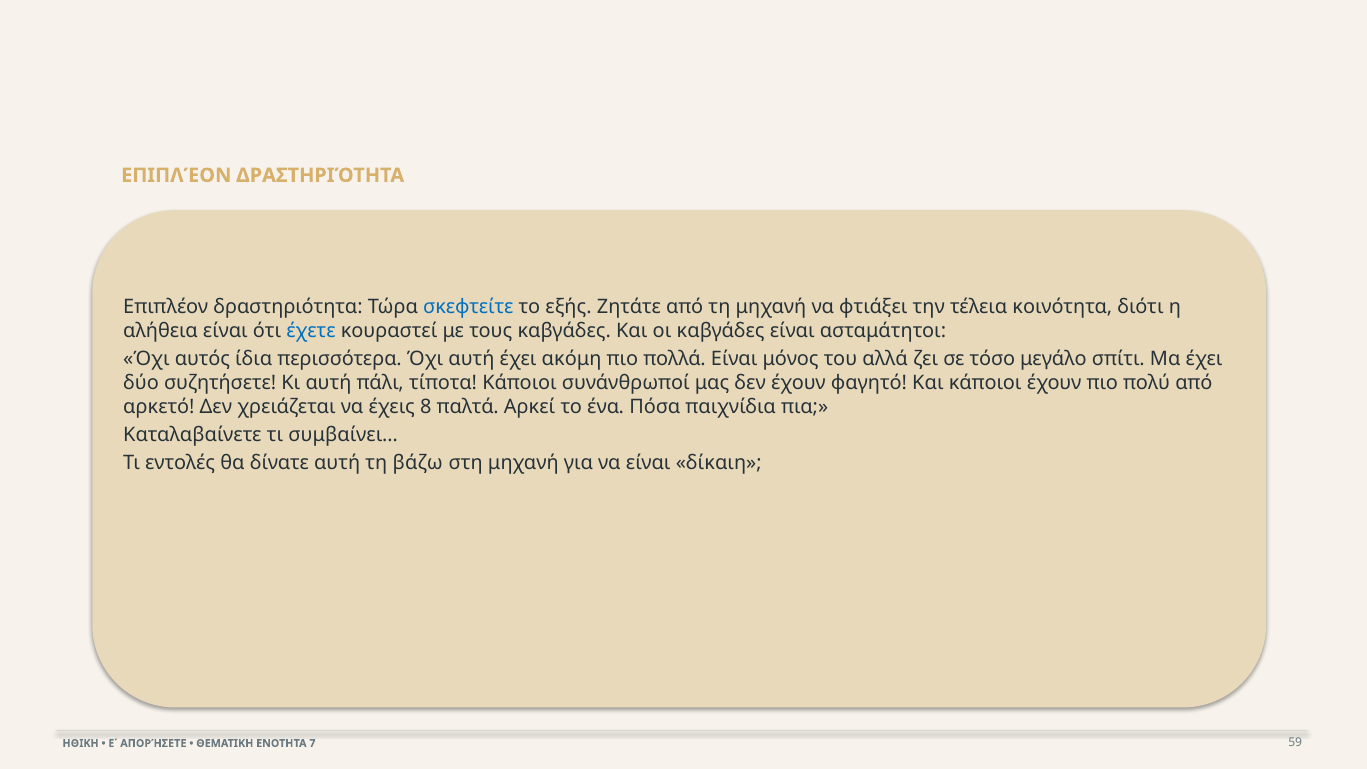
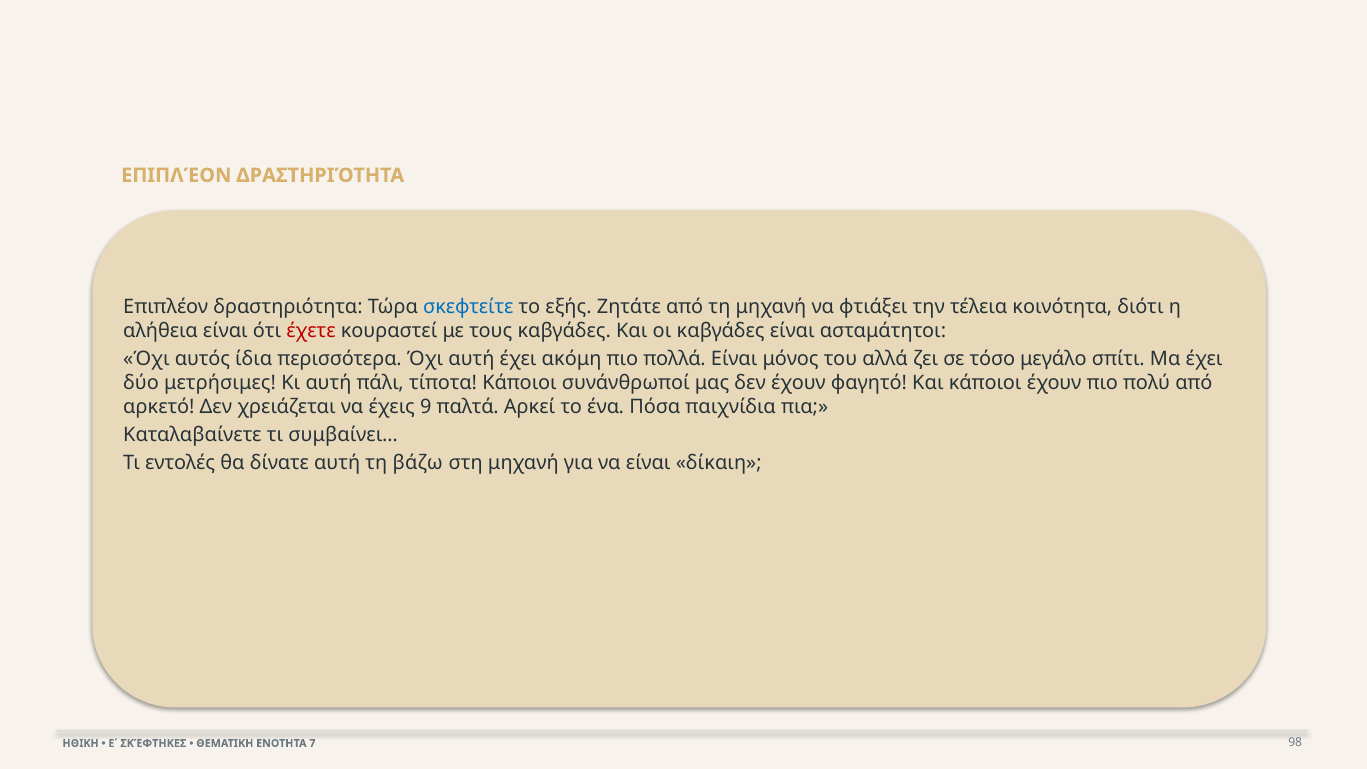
έχετε colour: blue -> red (311, 331)
συζητήσετε: συζητήσετε -> μετρήσιμες (220, 383)
8: 8 -> 9 (426, 407)
ΑΠΟΡΉΣΕΤΕ: ΑΠΟΡΉΣΕΤΕ -> ΣΚΈΦΤΗΚΕΣ (153, 743)
59: 59 -> 98 (1295, 742)
